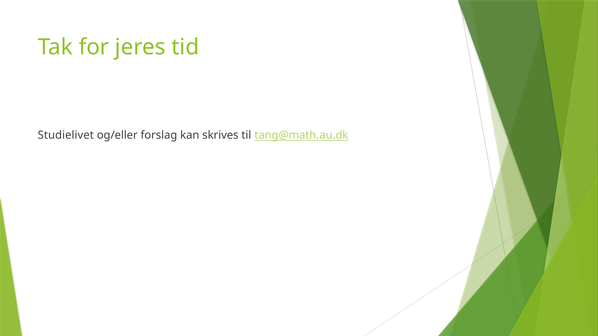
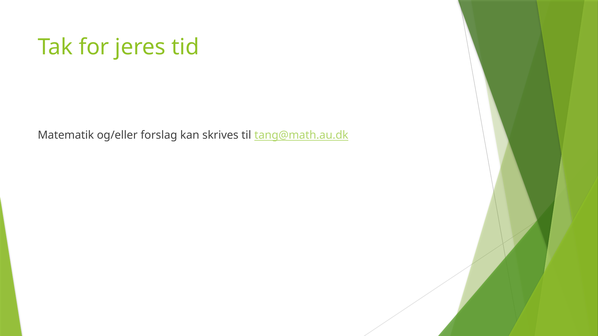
Studielivet: Studielivet -> Matematik (66, 135)
